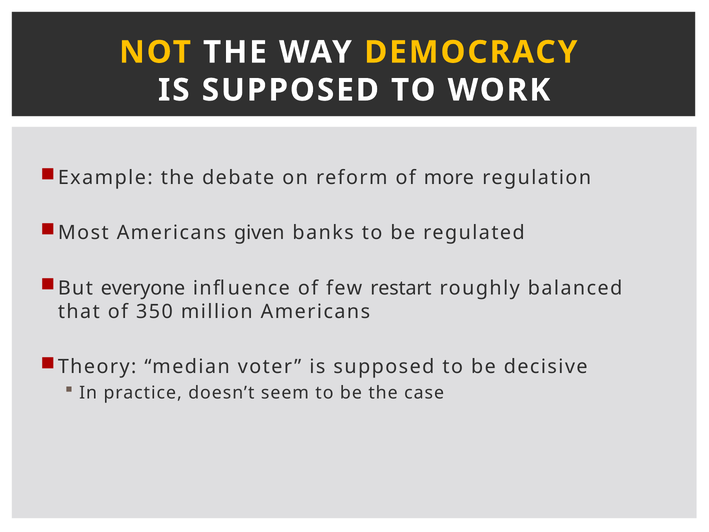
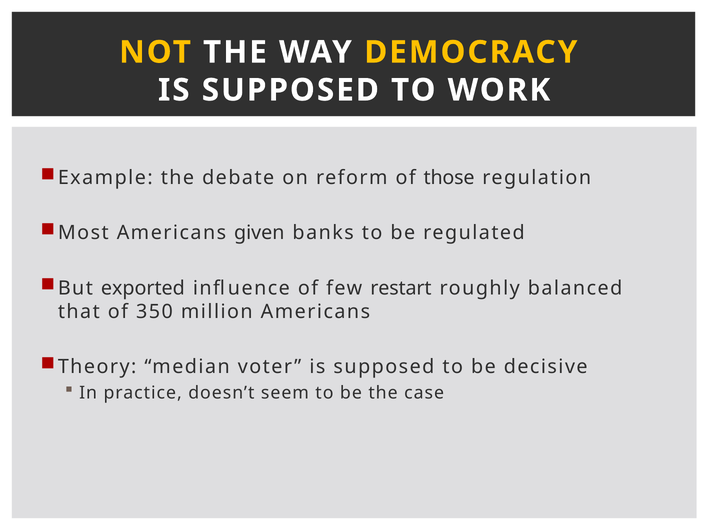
more: more -> those (449, 178)
everyone: everyone -> exported (143, 288)
